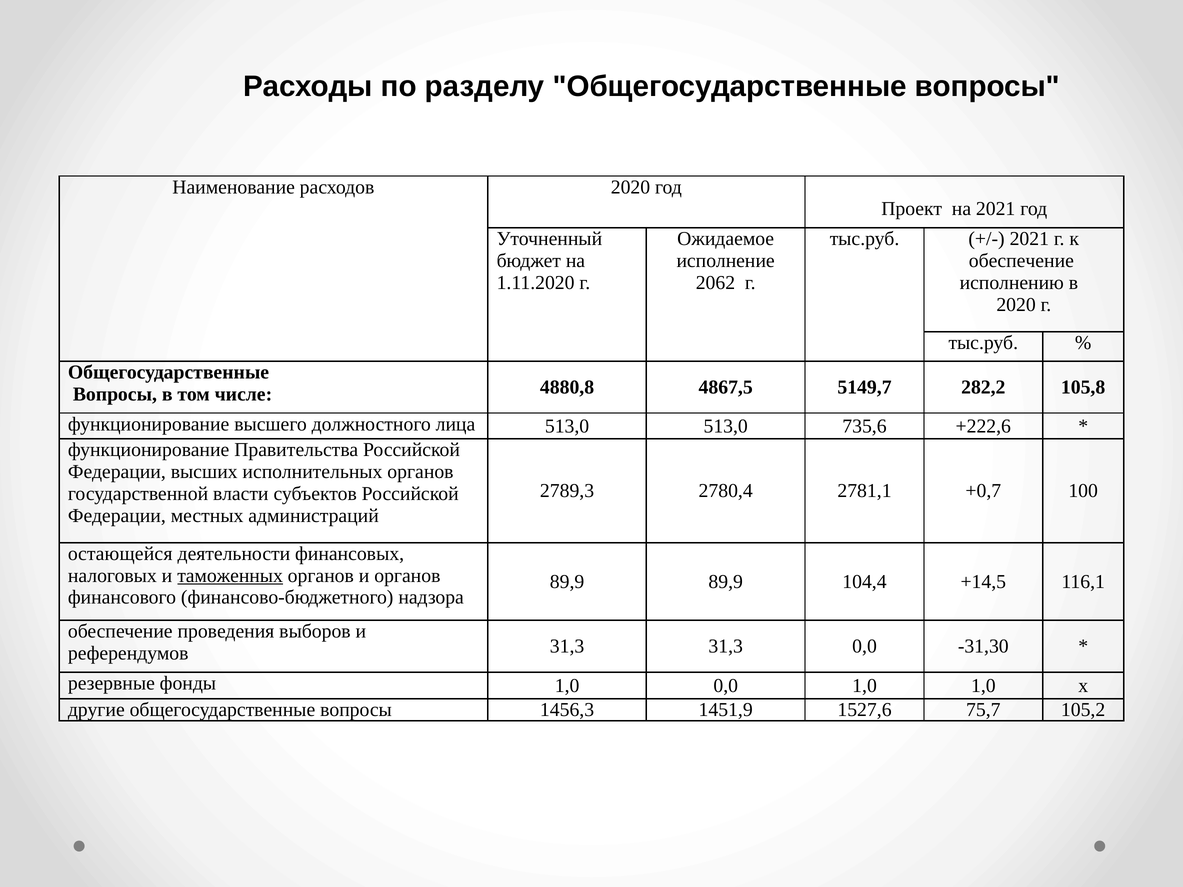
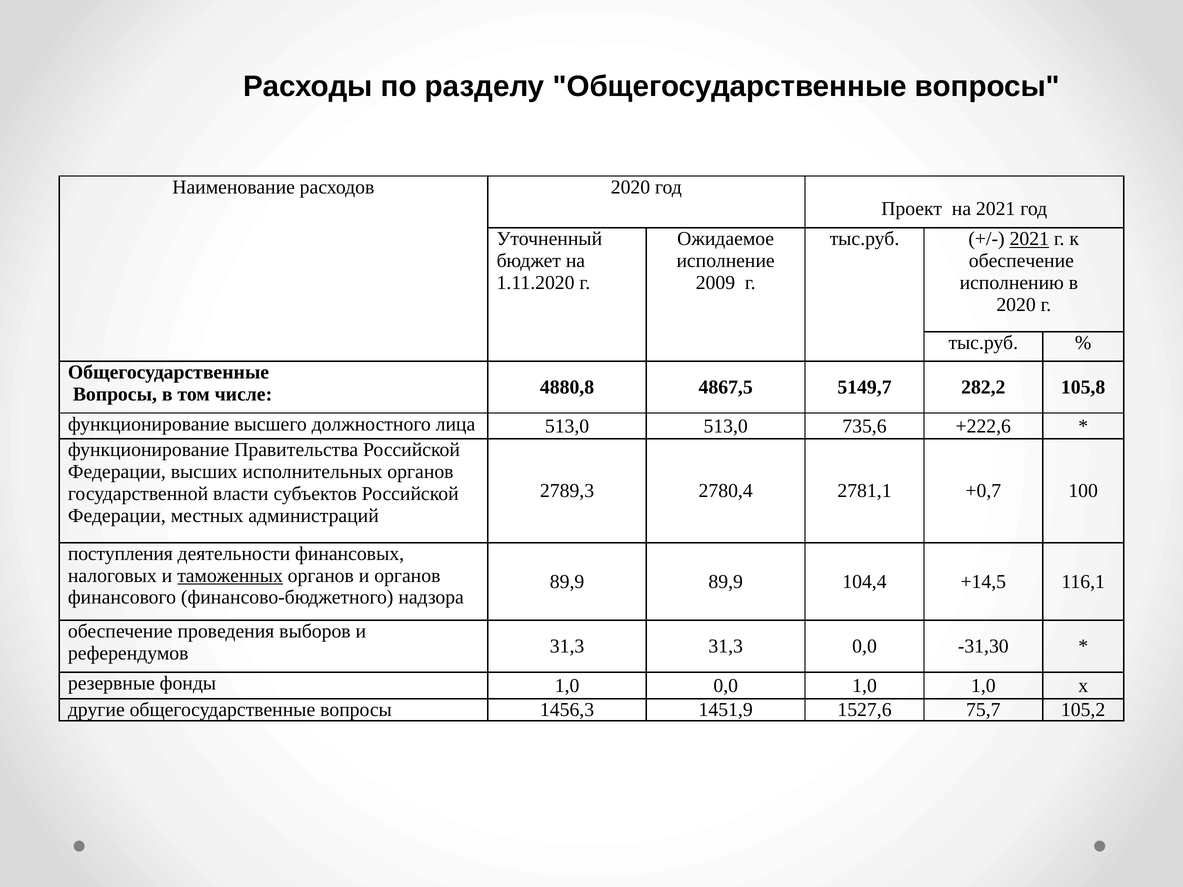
2021 underline: none -> present (1029, 239)
2062: 2062 -> 2009 (715, 283)
остающейся: остающейся -> поступления (120, 554)
